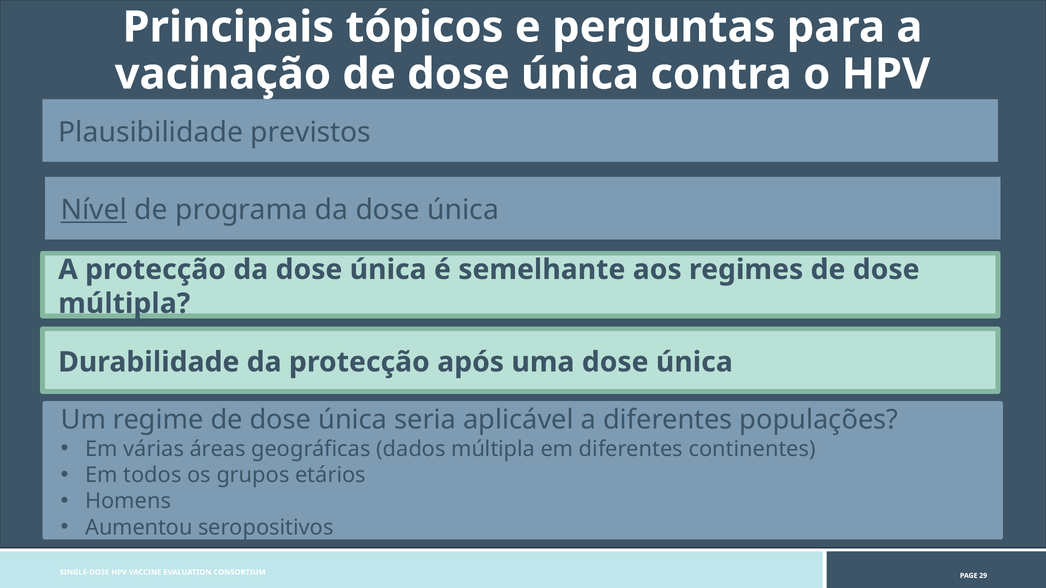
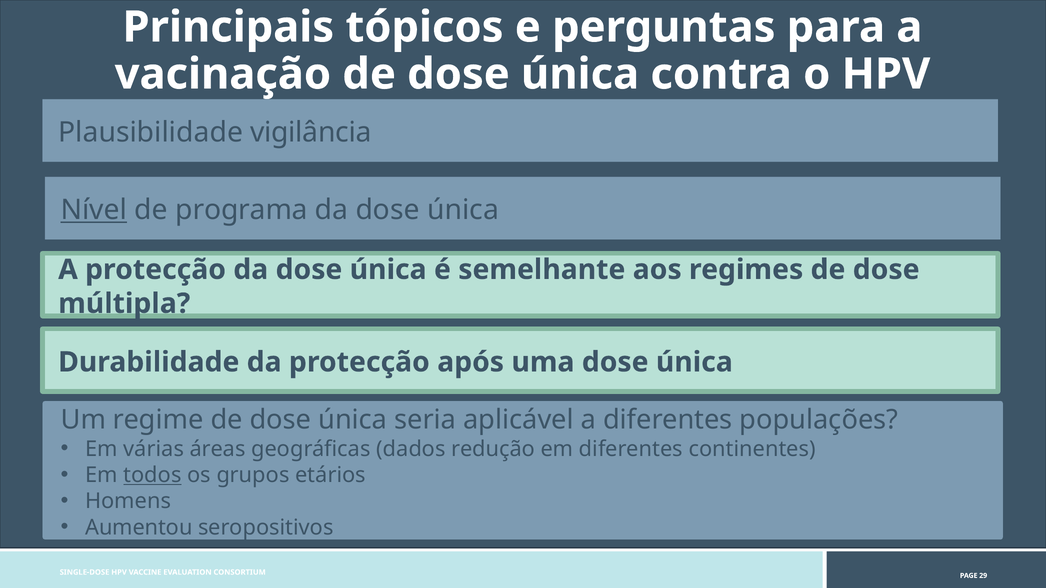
previstos: previstos -> vigilância (311, 133)
dados múltipla: múltipla -> redução (493, 449)
todos underline: none -> present (152, 475)
